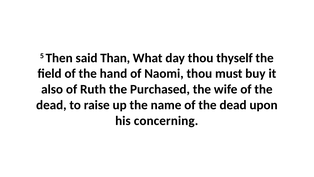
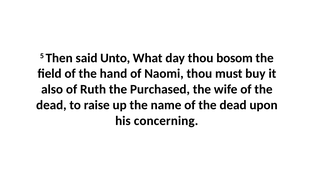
Than: Than -> Unto (115, 58)
thyself: thyself -> bosom (235, 58)
